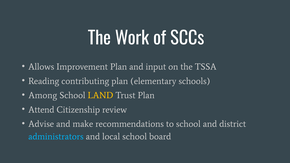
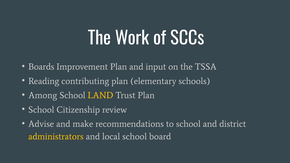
Allows: Allows -> Boards (41, 67)
Attend: Attend -> School (41, 110)
administrators colour: light blue -> yellow (56, 137)
